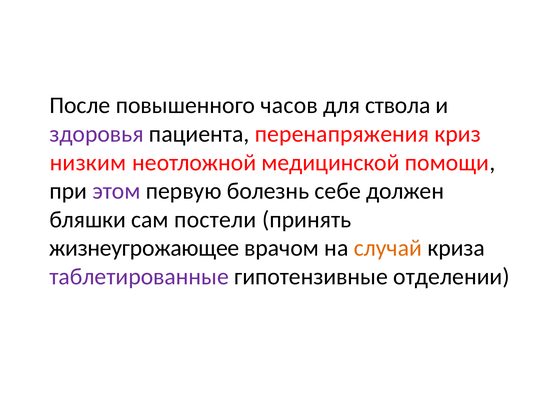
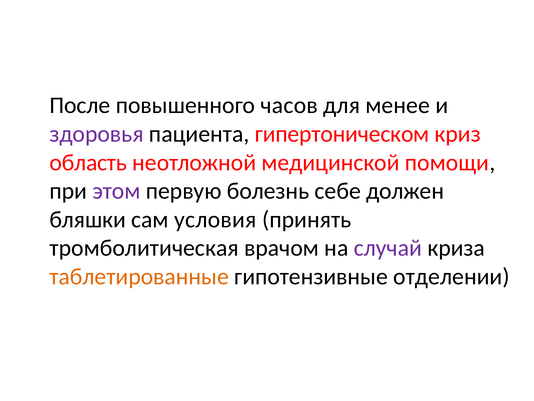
ствола: ствола -> менее (398, 105)
перенапряжения: перенапряжения -> гипертоническом (342, 134)
низким: низким -> область (88, 162)
постели: постели -> условия (215, 219)
жизнеугрожающее: жизнеугрожающее -> тромболитическая (144, 248)
случай colour: orange -> purple (388, 248)
таблетированные colour: purple -> orange (139, 276)
